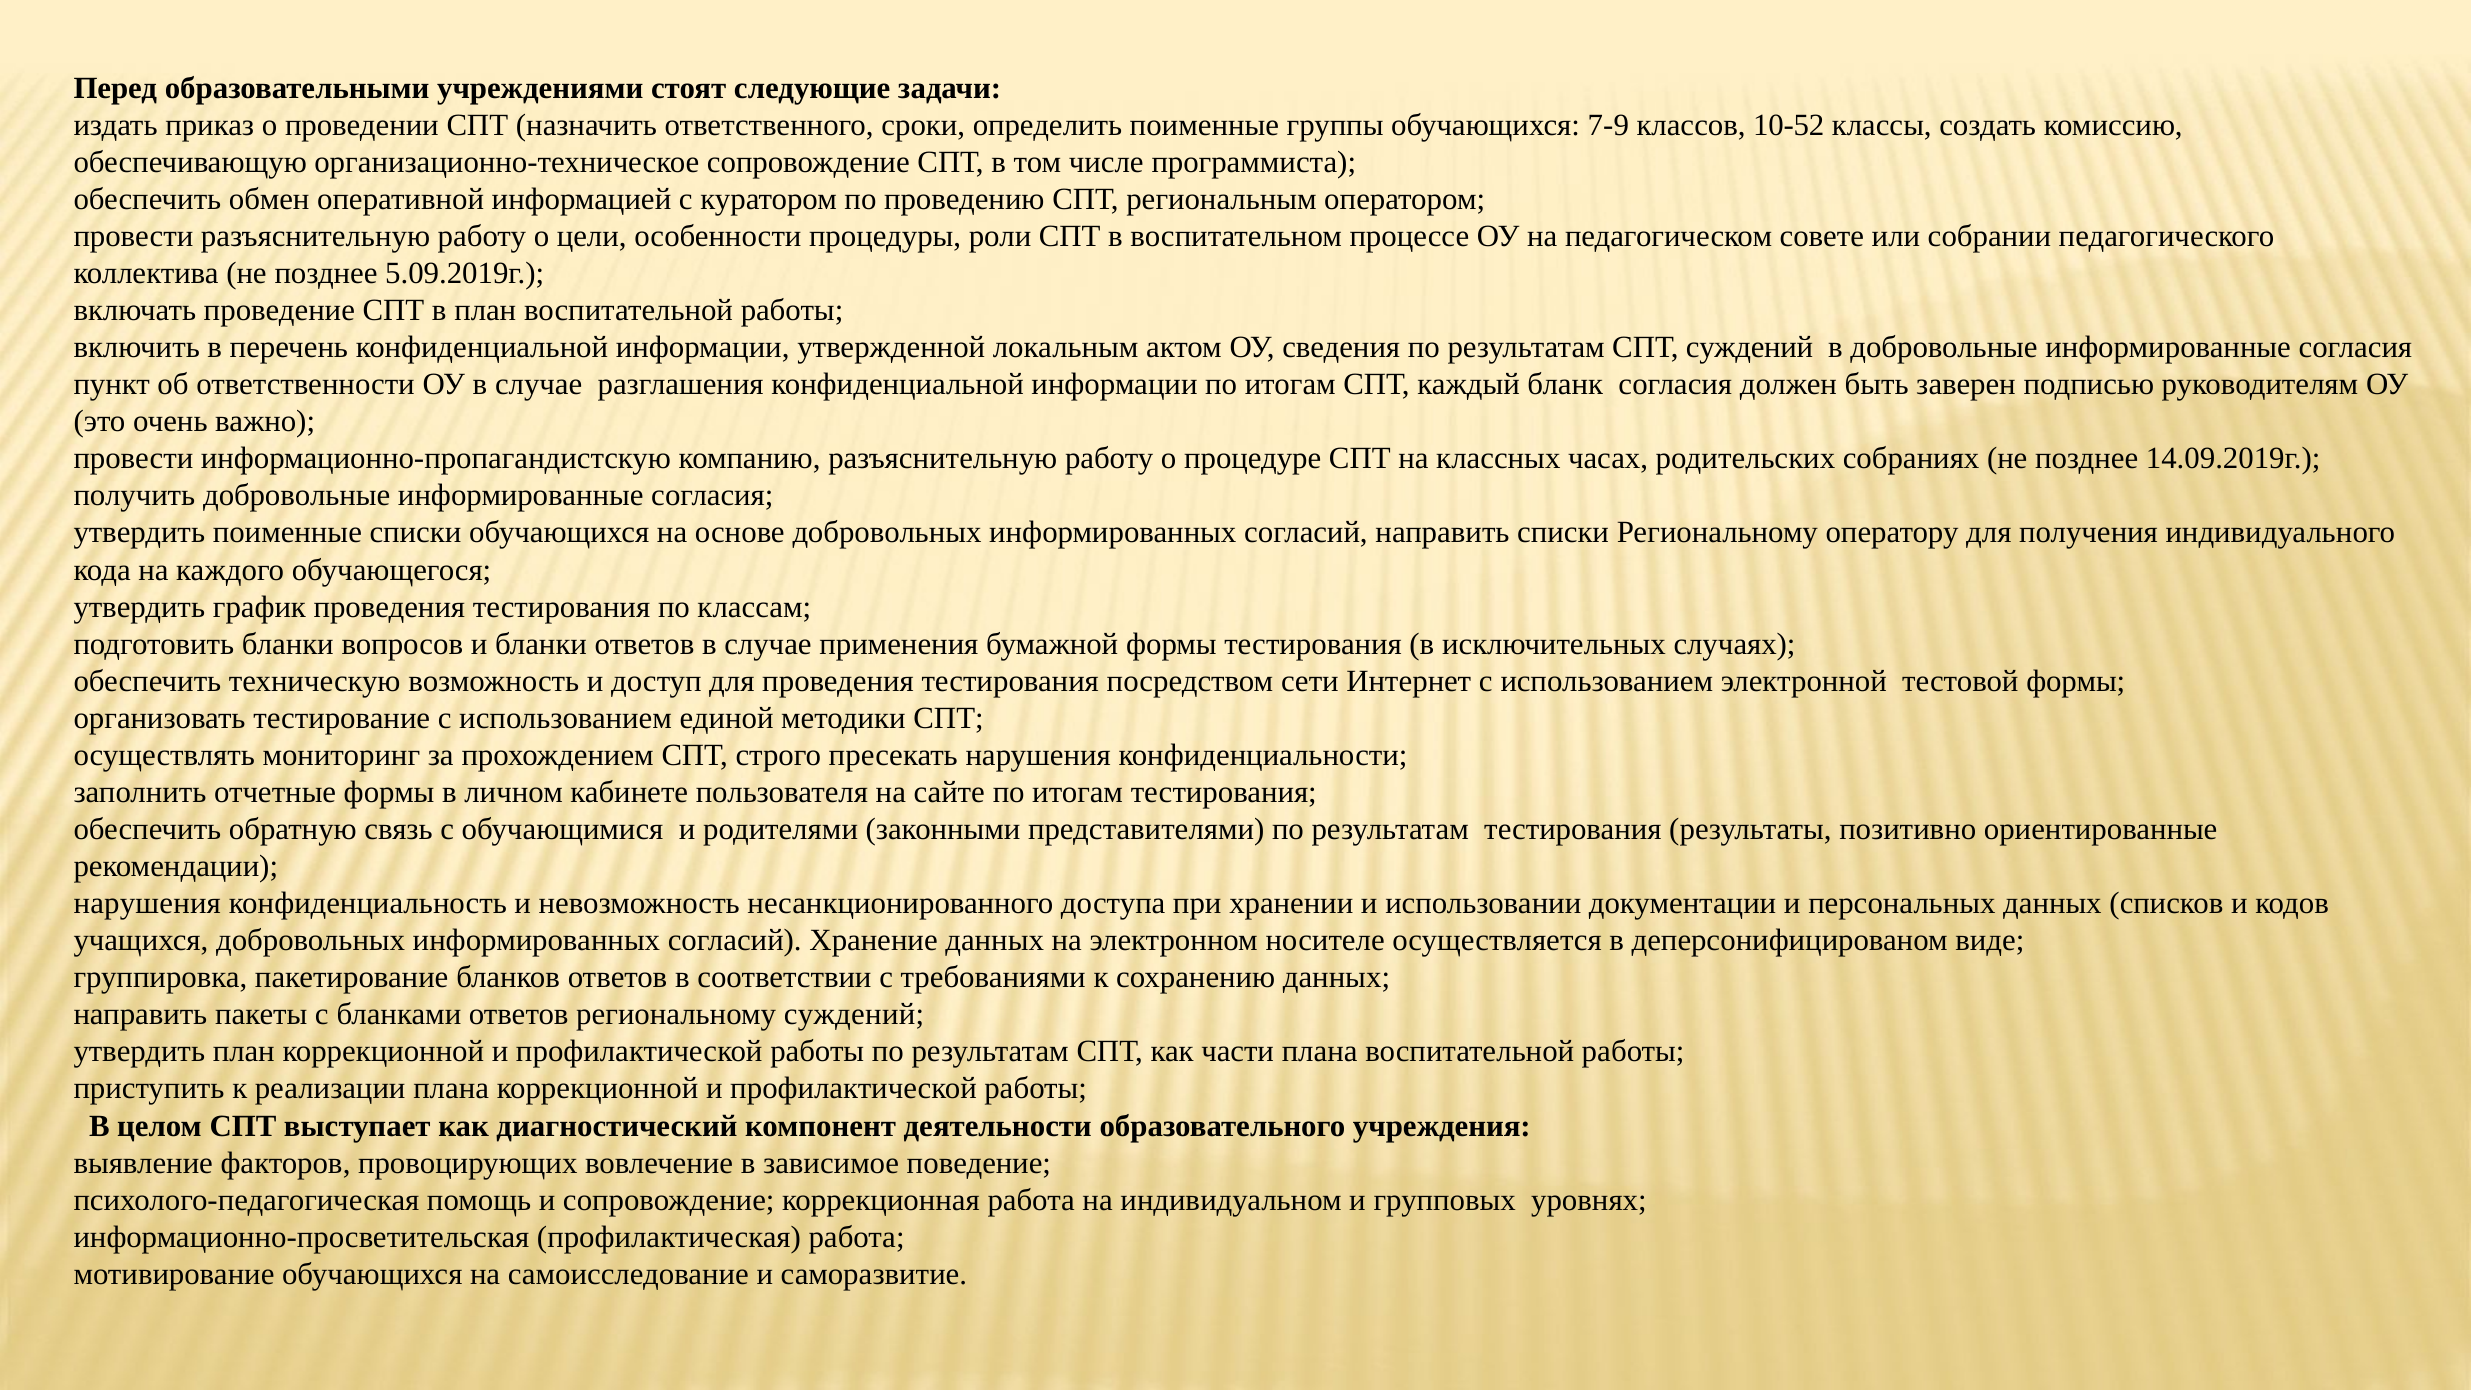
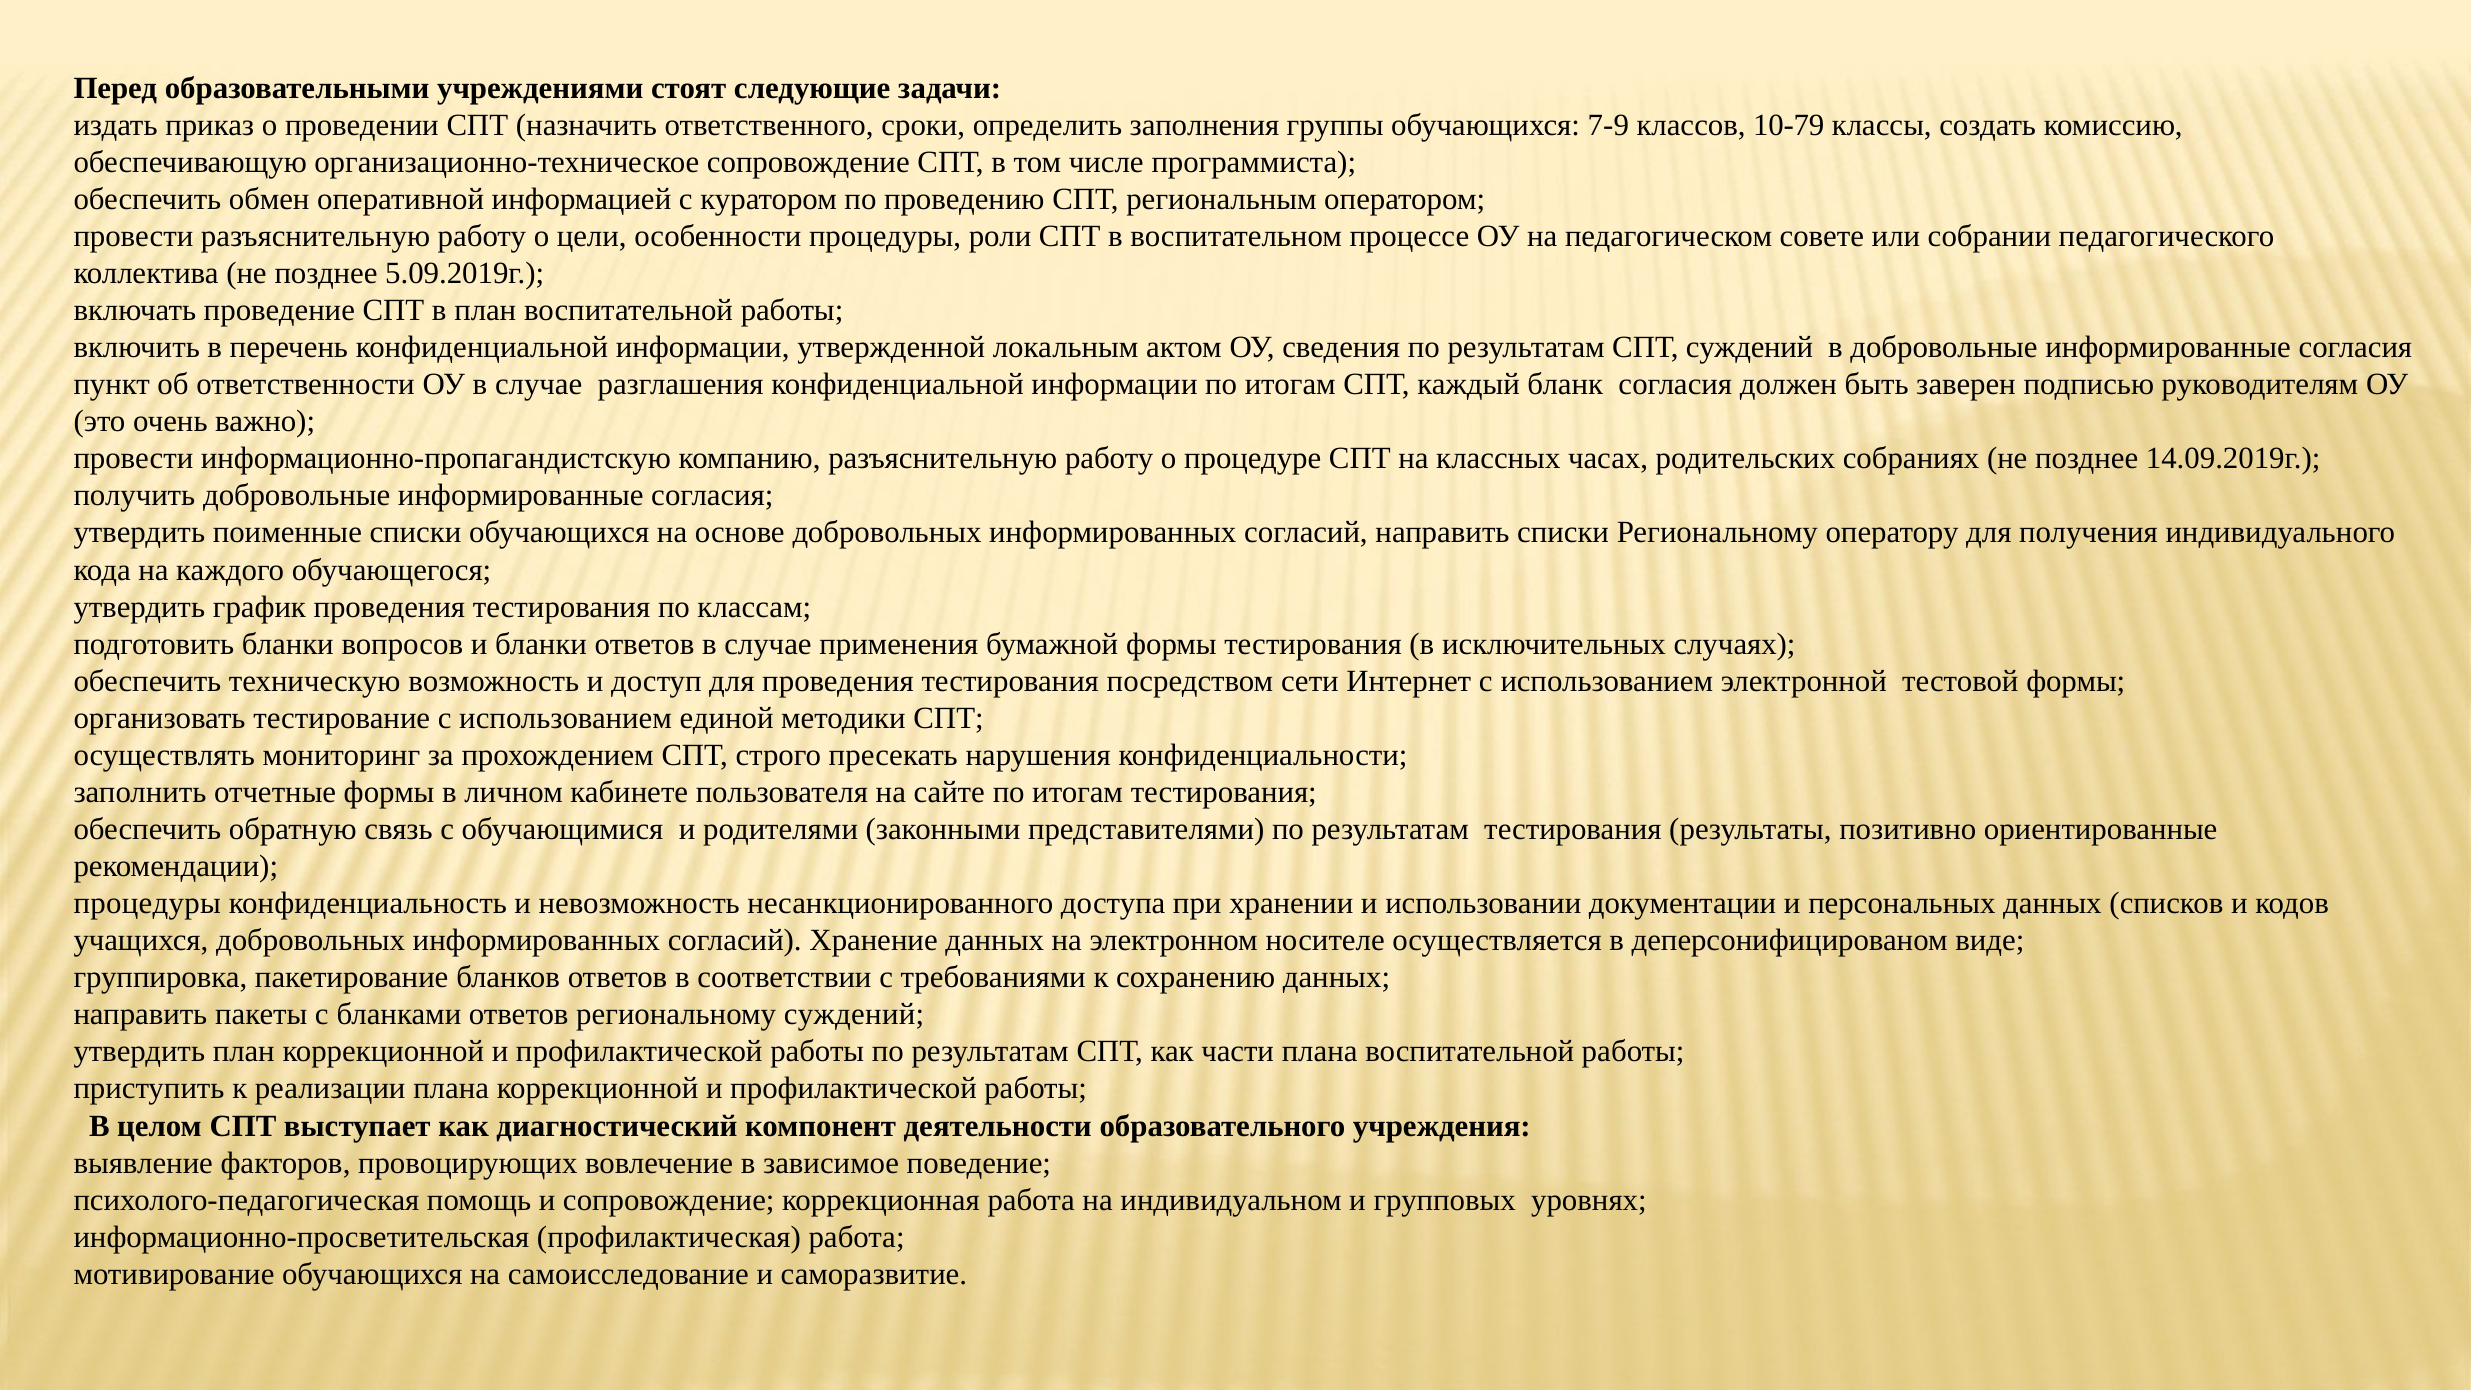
определить поименные: поименные -> заполнения (1204, 125)
10-52: 10-52 -> 10-79 (1789, 125)
нарушения: нарушения -> процедуры (147, 903)
